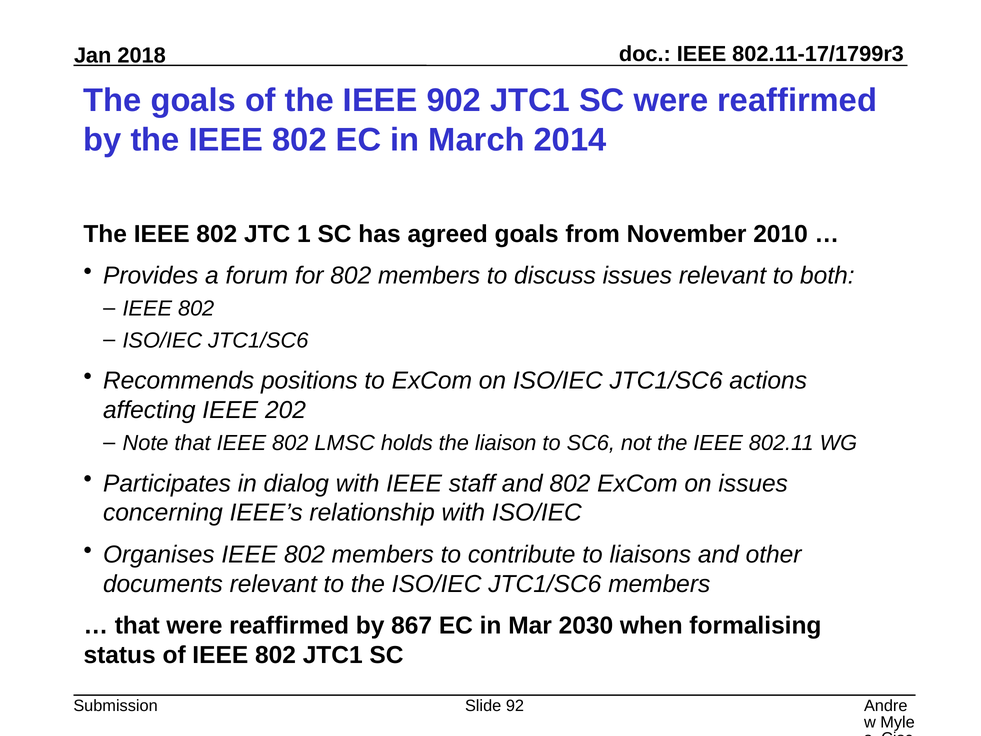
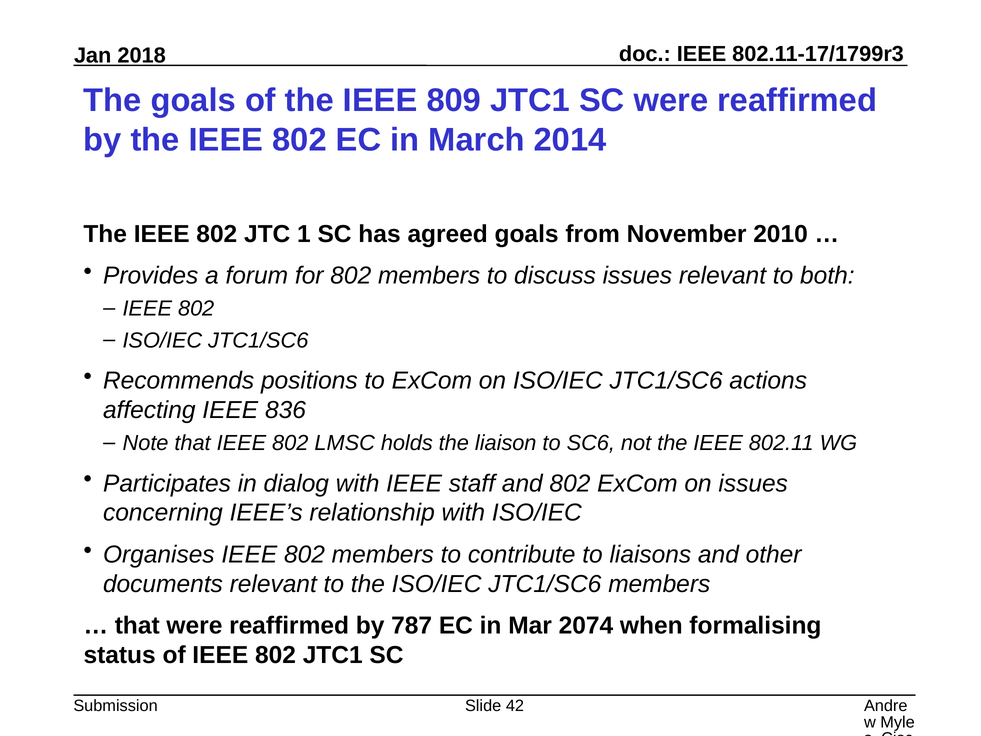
902: 902 -> 809 (454, 100)
202: 202 -> 836 (285, 410)
867: 867 -> 787 (412, 626)
2030: 2030 -> 2074 (586, 626)
92: 92 -> 42 (515, 706)
